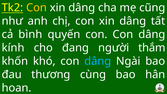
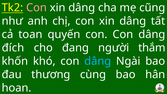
Con colour: yellow -> pink (36, 8)
bình: bình -> toan (30, 34)
kính: kính -> đích (13, 48)
